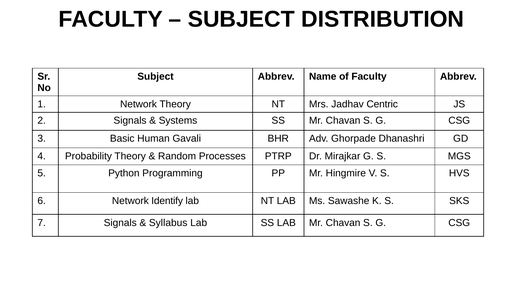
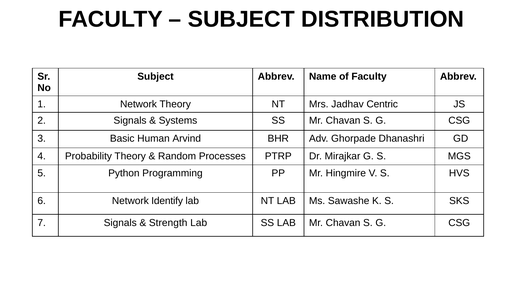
Gavali: Gavali -> Arvind (187, 139)
Syllabus: Syllabus -> Strength (168, 223)
